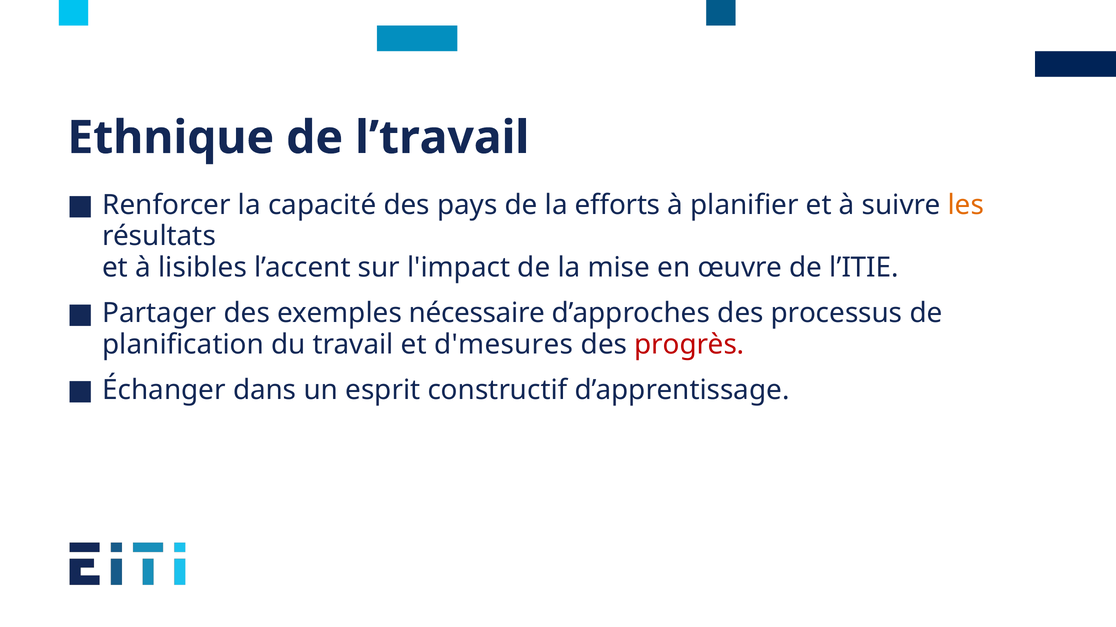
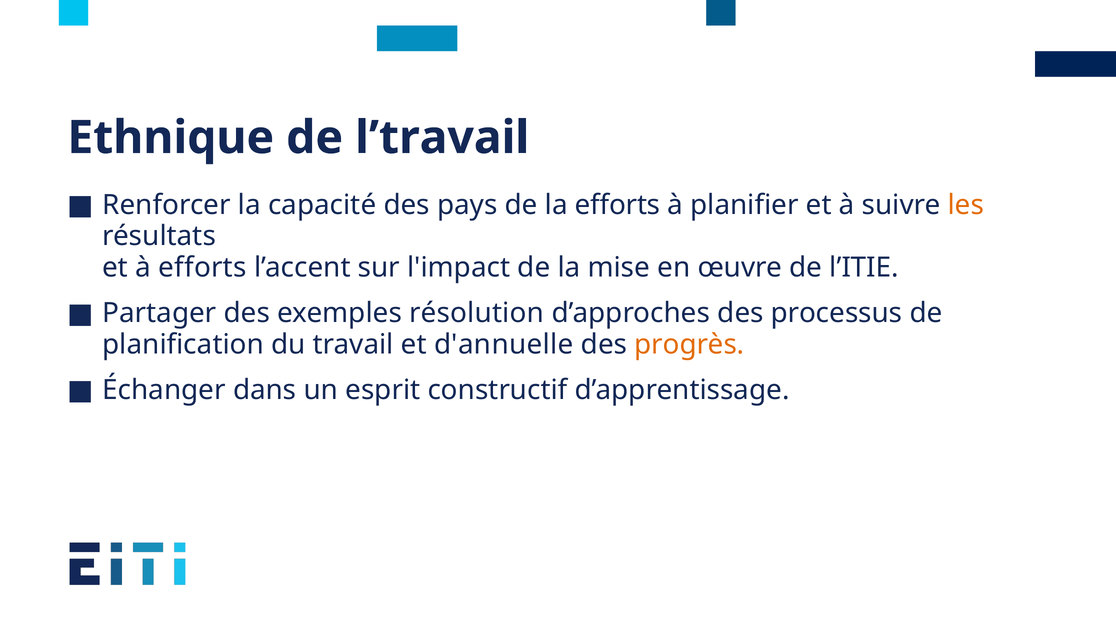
à lisibles: lisibles -> efforts (202, 268)
nécessaire: nécessaire -> résolution (477, 313)
d'mesures: d'mesures -> d'annuelle (504, 345)
progrès colour: red -> orange (689, 345)
